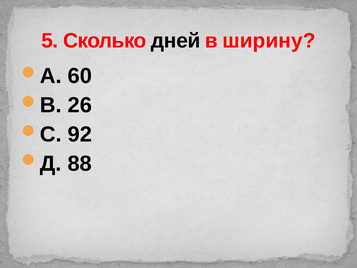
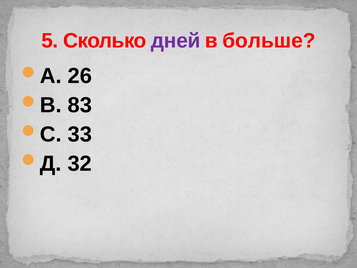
дней colour: black -> purple (176, 41)
ширину: ширину -> больше (269, 41)
60: 60 -> 26 (80, 76)
26: 26 -> 83 (80, 105)
92: 92 -> 33 (80, 134)
88: 88 -> 32 (80, 163)
